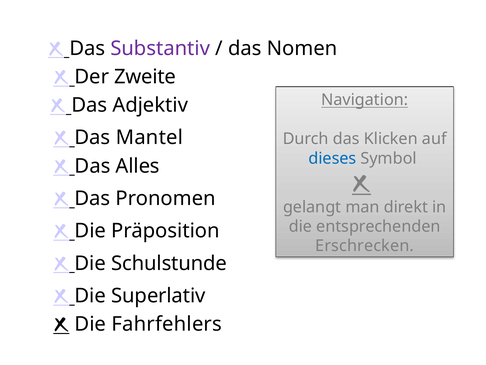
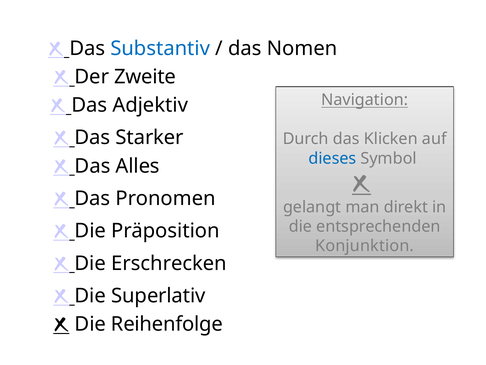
Substantiv colour: purple -> blue (160, 48)
Mantel: Mantel -> Starker (150, 137)
Erschrecken: Erschrecken -> Konjunktion (365, 246)
Schulstunde: Schulstunde -> Erschrecken (169, 263)
Fahrfehlers: Fahrfehlers -> Reihenfolge (167, 324)
